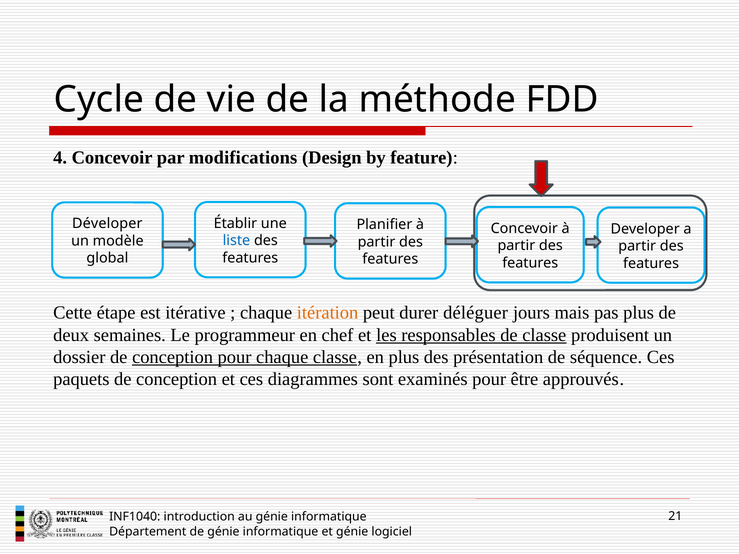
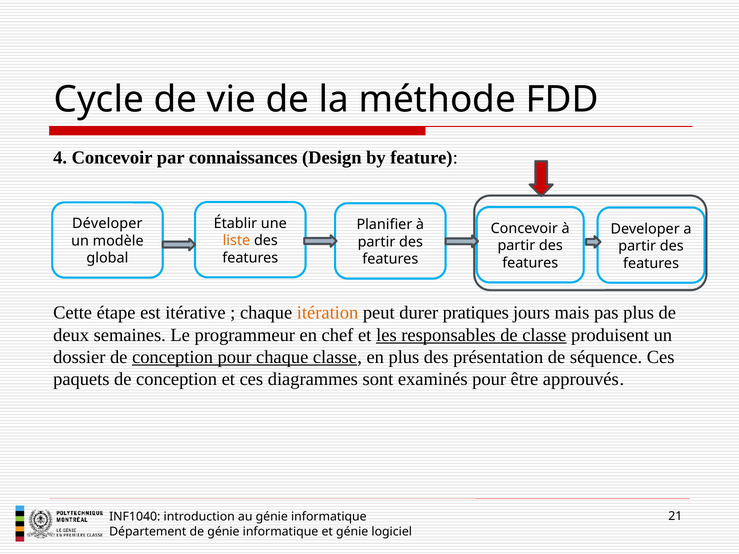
modifications: modifications -> connaissances (243, 158)
liste colour: blue -> orange (236, 241)
déléguer: déléguer -> pratiques (476, 313)
